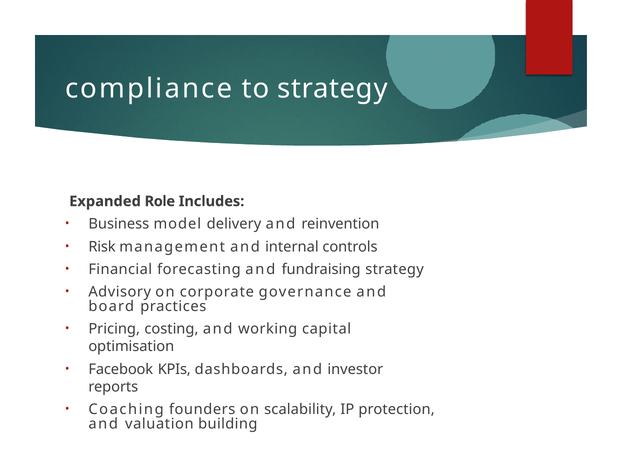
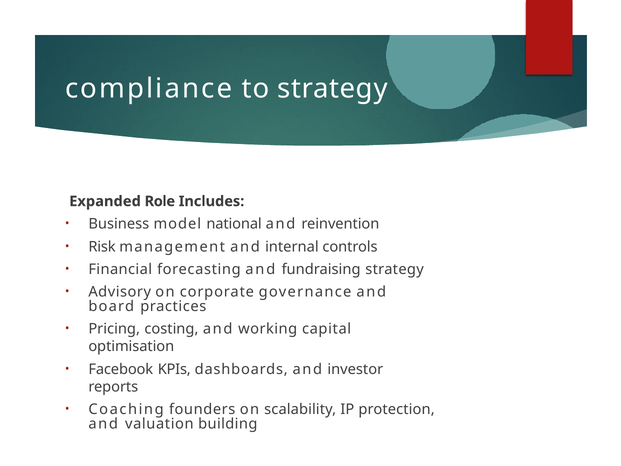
delivery: delivery -> national (234, 224)
